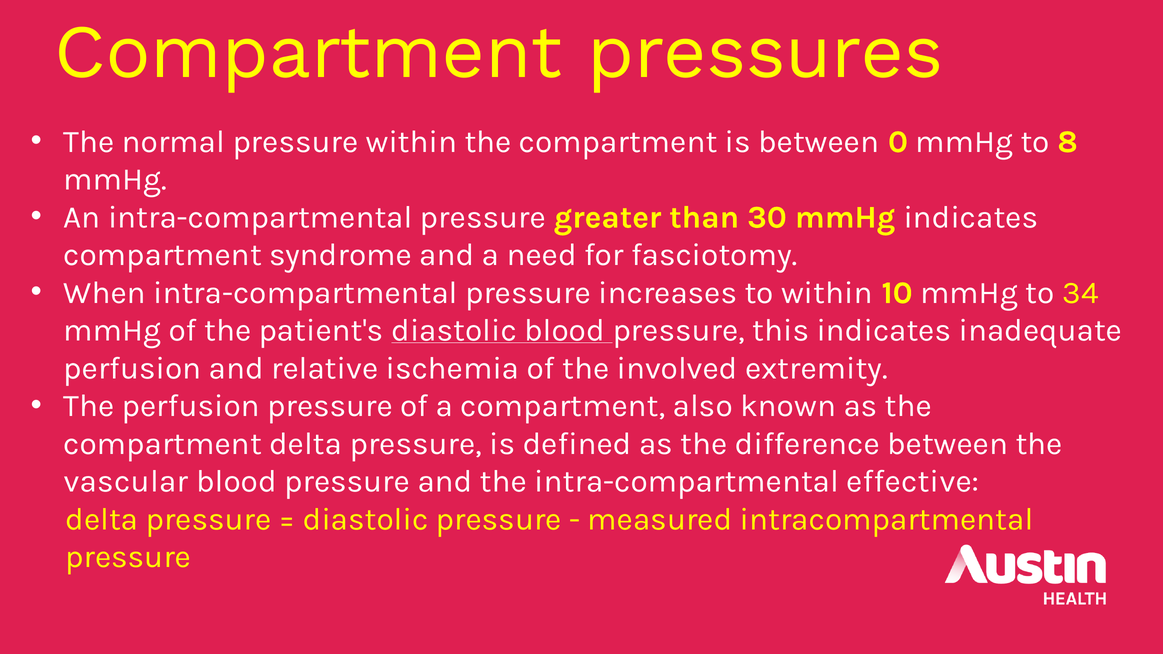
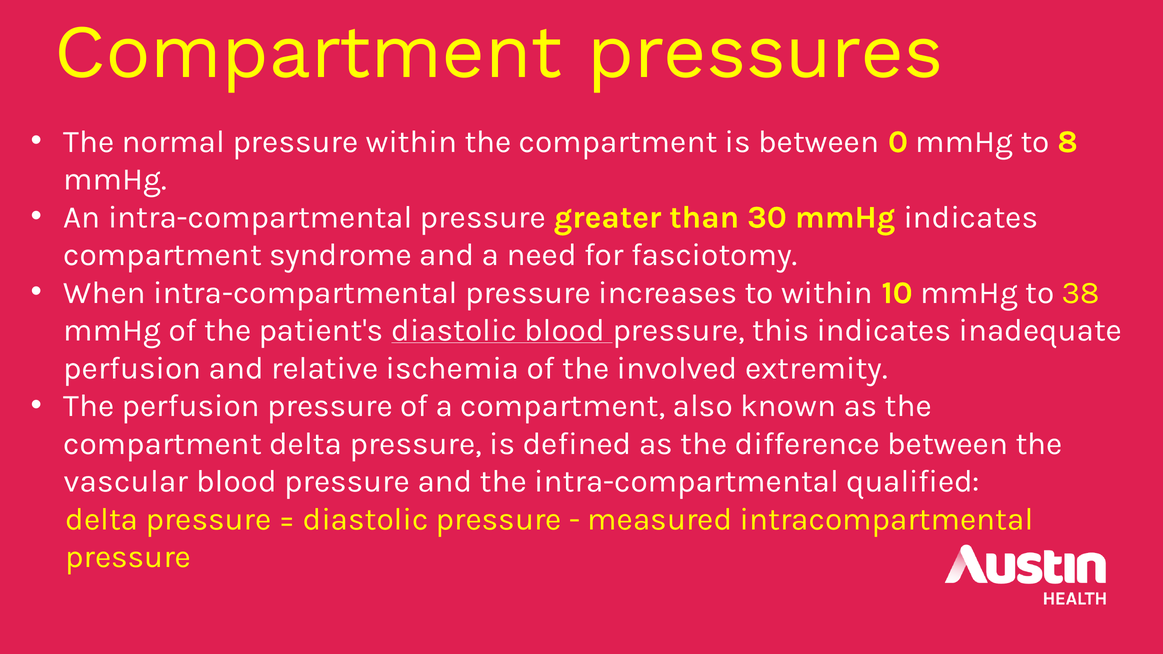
34: 34 -> 38 (1081, 293)
effective: effective -> qualified (913, 482)
